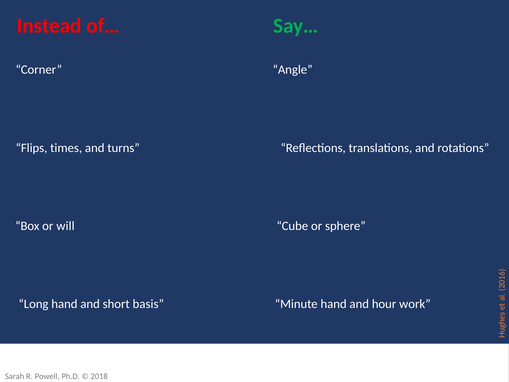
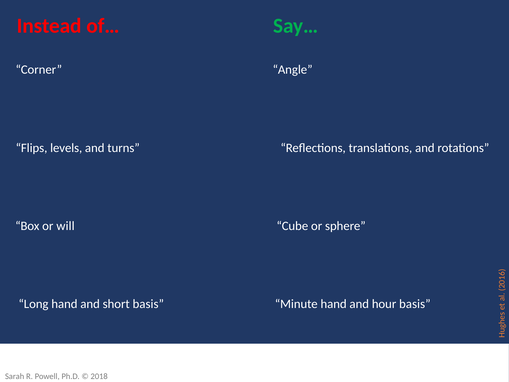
times: times -> levels (66, 148)
hour work: work -> basis (415, 304)
